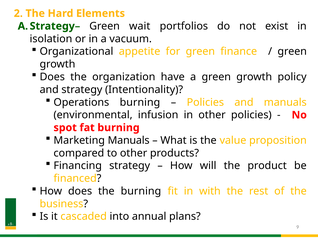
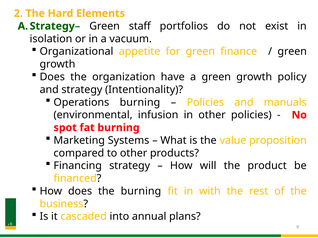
wait: wait -> staff (140, 26)
Marketing Manuals: Manuals -> Systems (129, 141)
